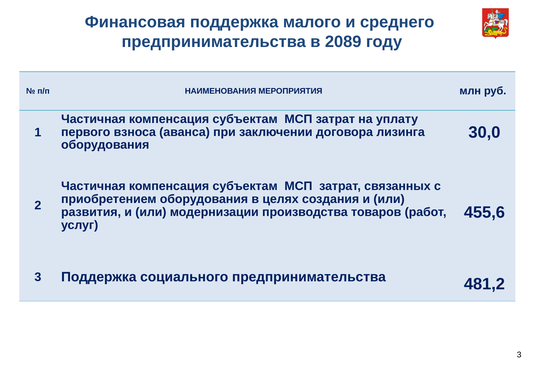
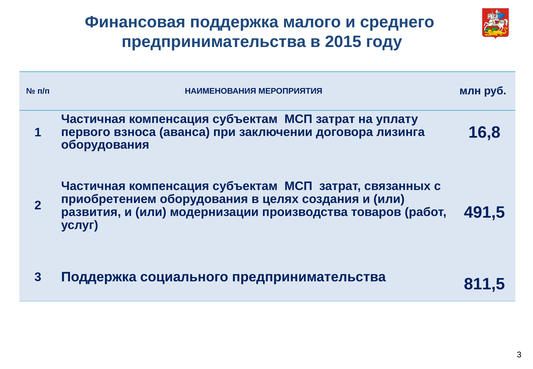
2089: 2089 -> 2015 (343, 42)
30,0: 30,0 -> 16,8 (484, 132)
455,6: 455,6 -> 491,5 (484, 212)
481,2: 481,2 -> 811,5 (484, 284)
